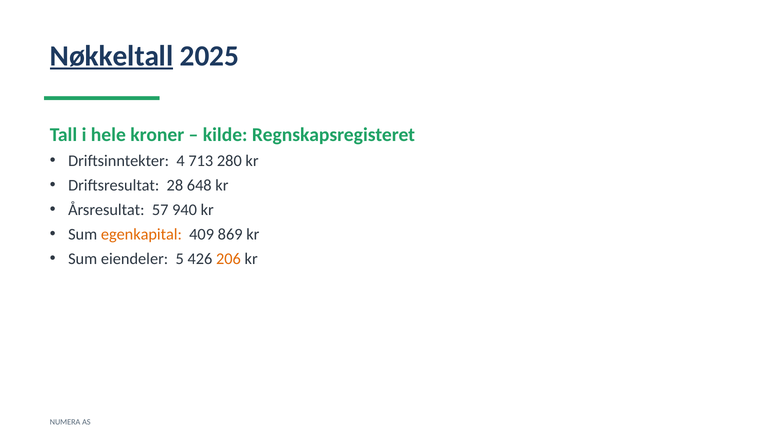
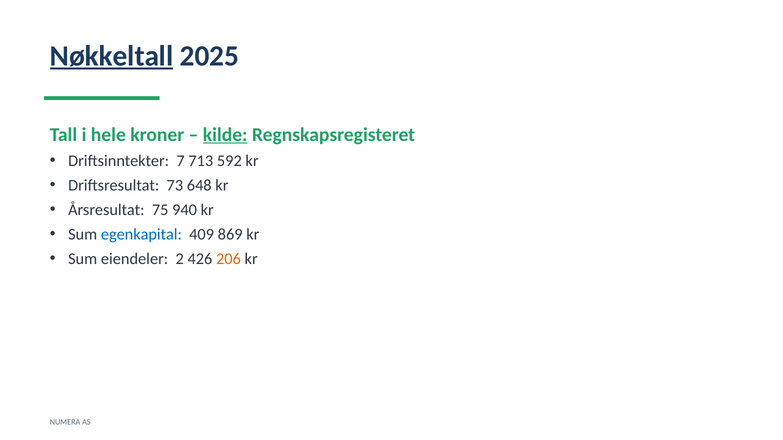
kilde underline: none -> present (225, 135)
4: 4 -> 7 (181, 161)
280: 280 -> 592 (229, 161)
28: 28 -> 73 (175, 185)
57: 57 -> 75 (160, 210)
egenkapital colour: orange -> blue (141, 234)
5: 5 -> 2 (180, 259)
